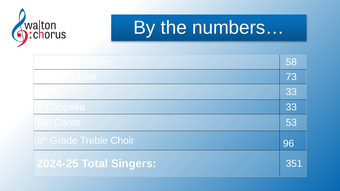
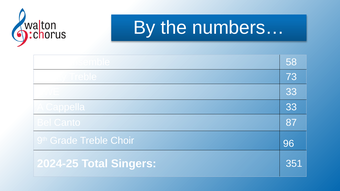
53: 53 -> 87 (291, 123)
